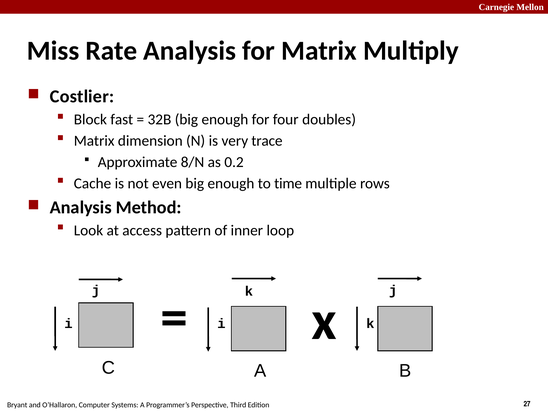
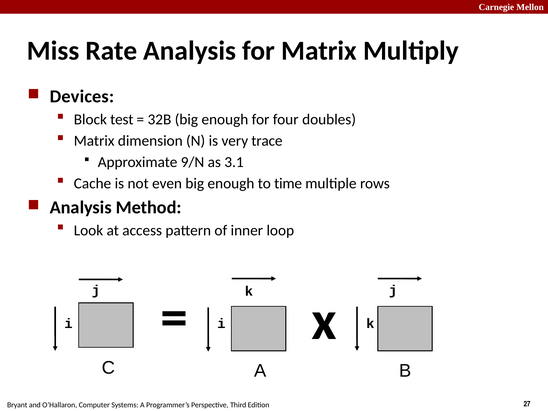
Costlier: Costlier -> Devices (82, 97)
fast: fast -> test (122, 120)
8/N: 8/N -> 9/N (193, 162)
0.2: 0.2 -> 3.1 (234, 162)
